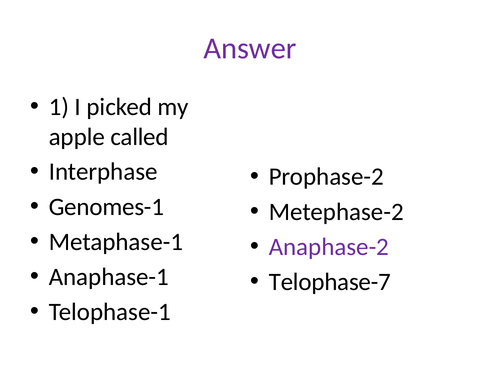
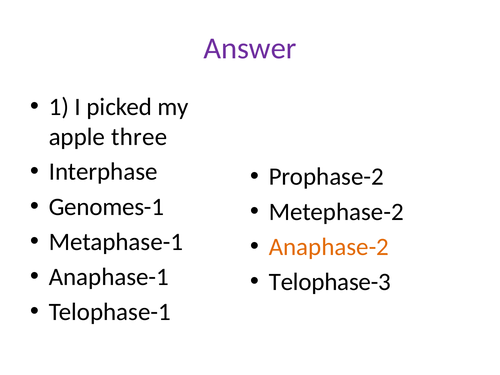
called: called -> three (139, 137)
Anaphase-2 colour: purple -> orange (329, 247)
Telophase-7: Telophase-7 -> Telophase-3 (330, 282)
